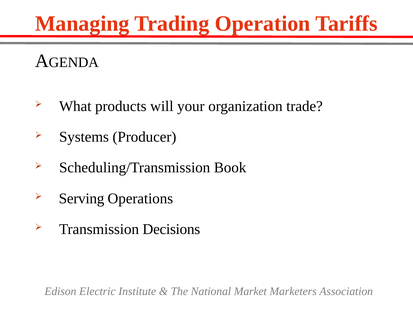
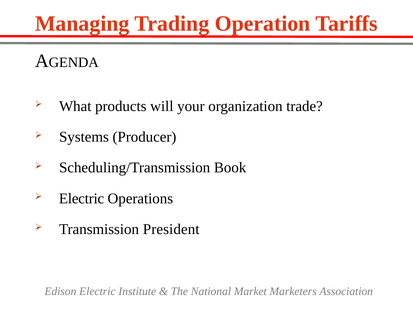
Serving: Serving -> Electric (82, 198)
Decisions: Decisions -> President (171, 229)
